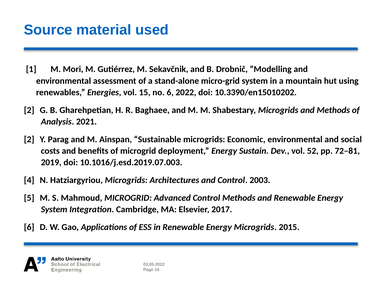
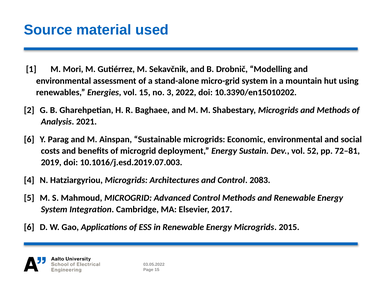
no 6: 6 -> 3 (170, 93)
2: 2 -> 6 (29, 140)
2003: 2003 -> 2083 (260, 180)
